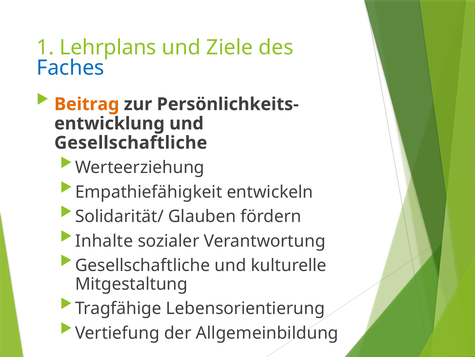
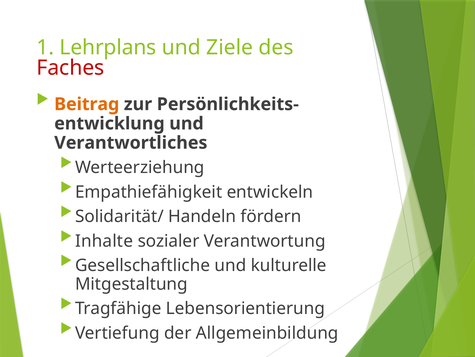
Faches colour: blue -> red (70, 68)
Gesellschaftliche: Gesellschaftliche -> Verantwortliches (131, 143)
Glauben: Glauben -> Handeln (202, 216)
